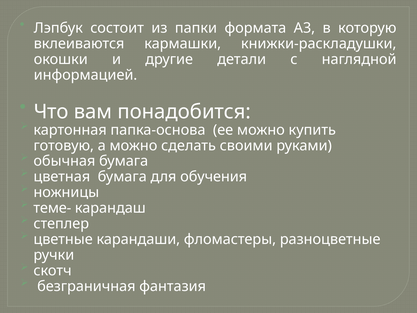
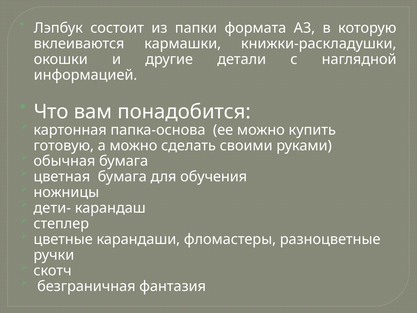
теме-: теме- -> дети- (52, 208)
